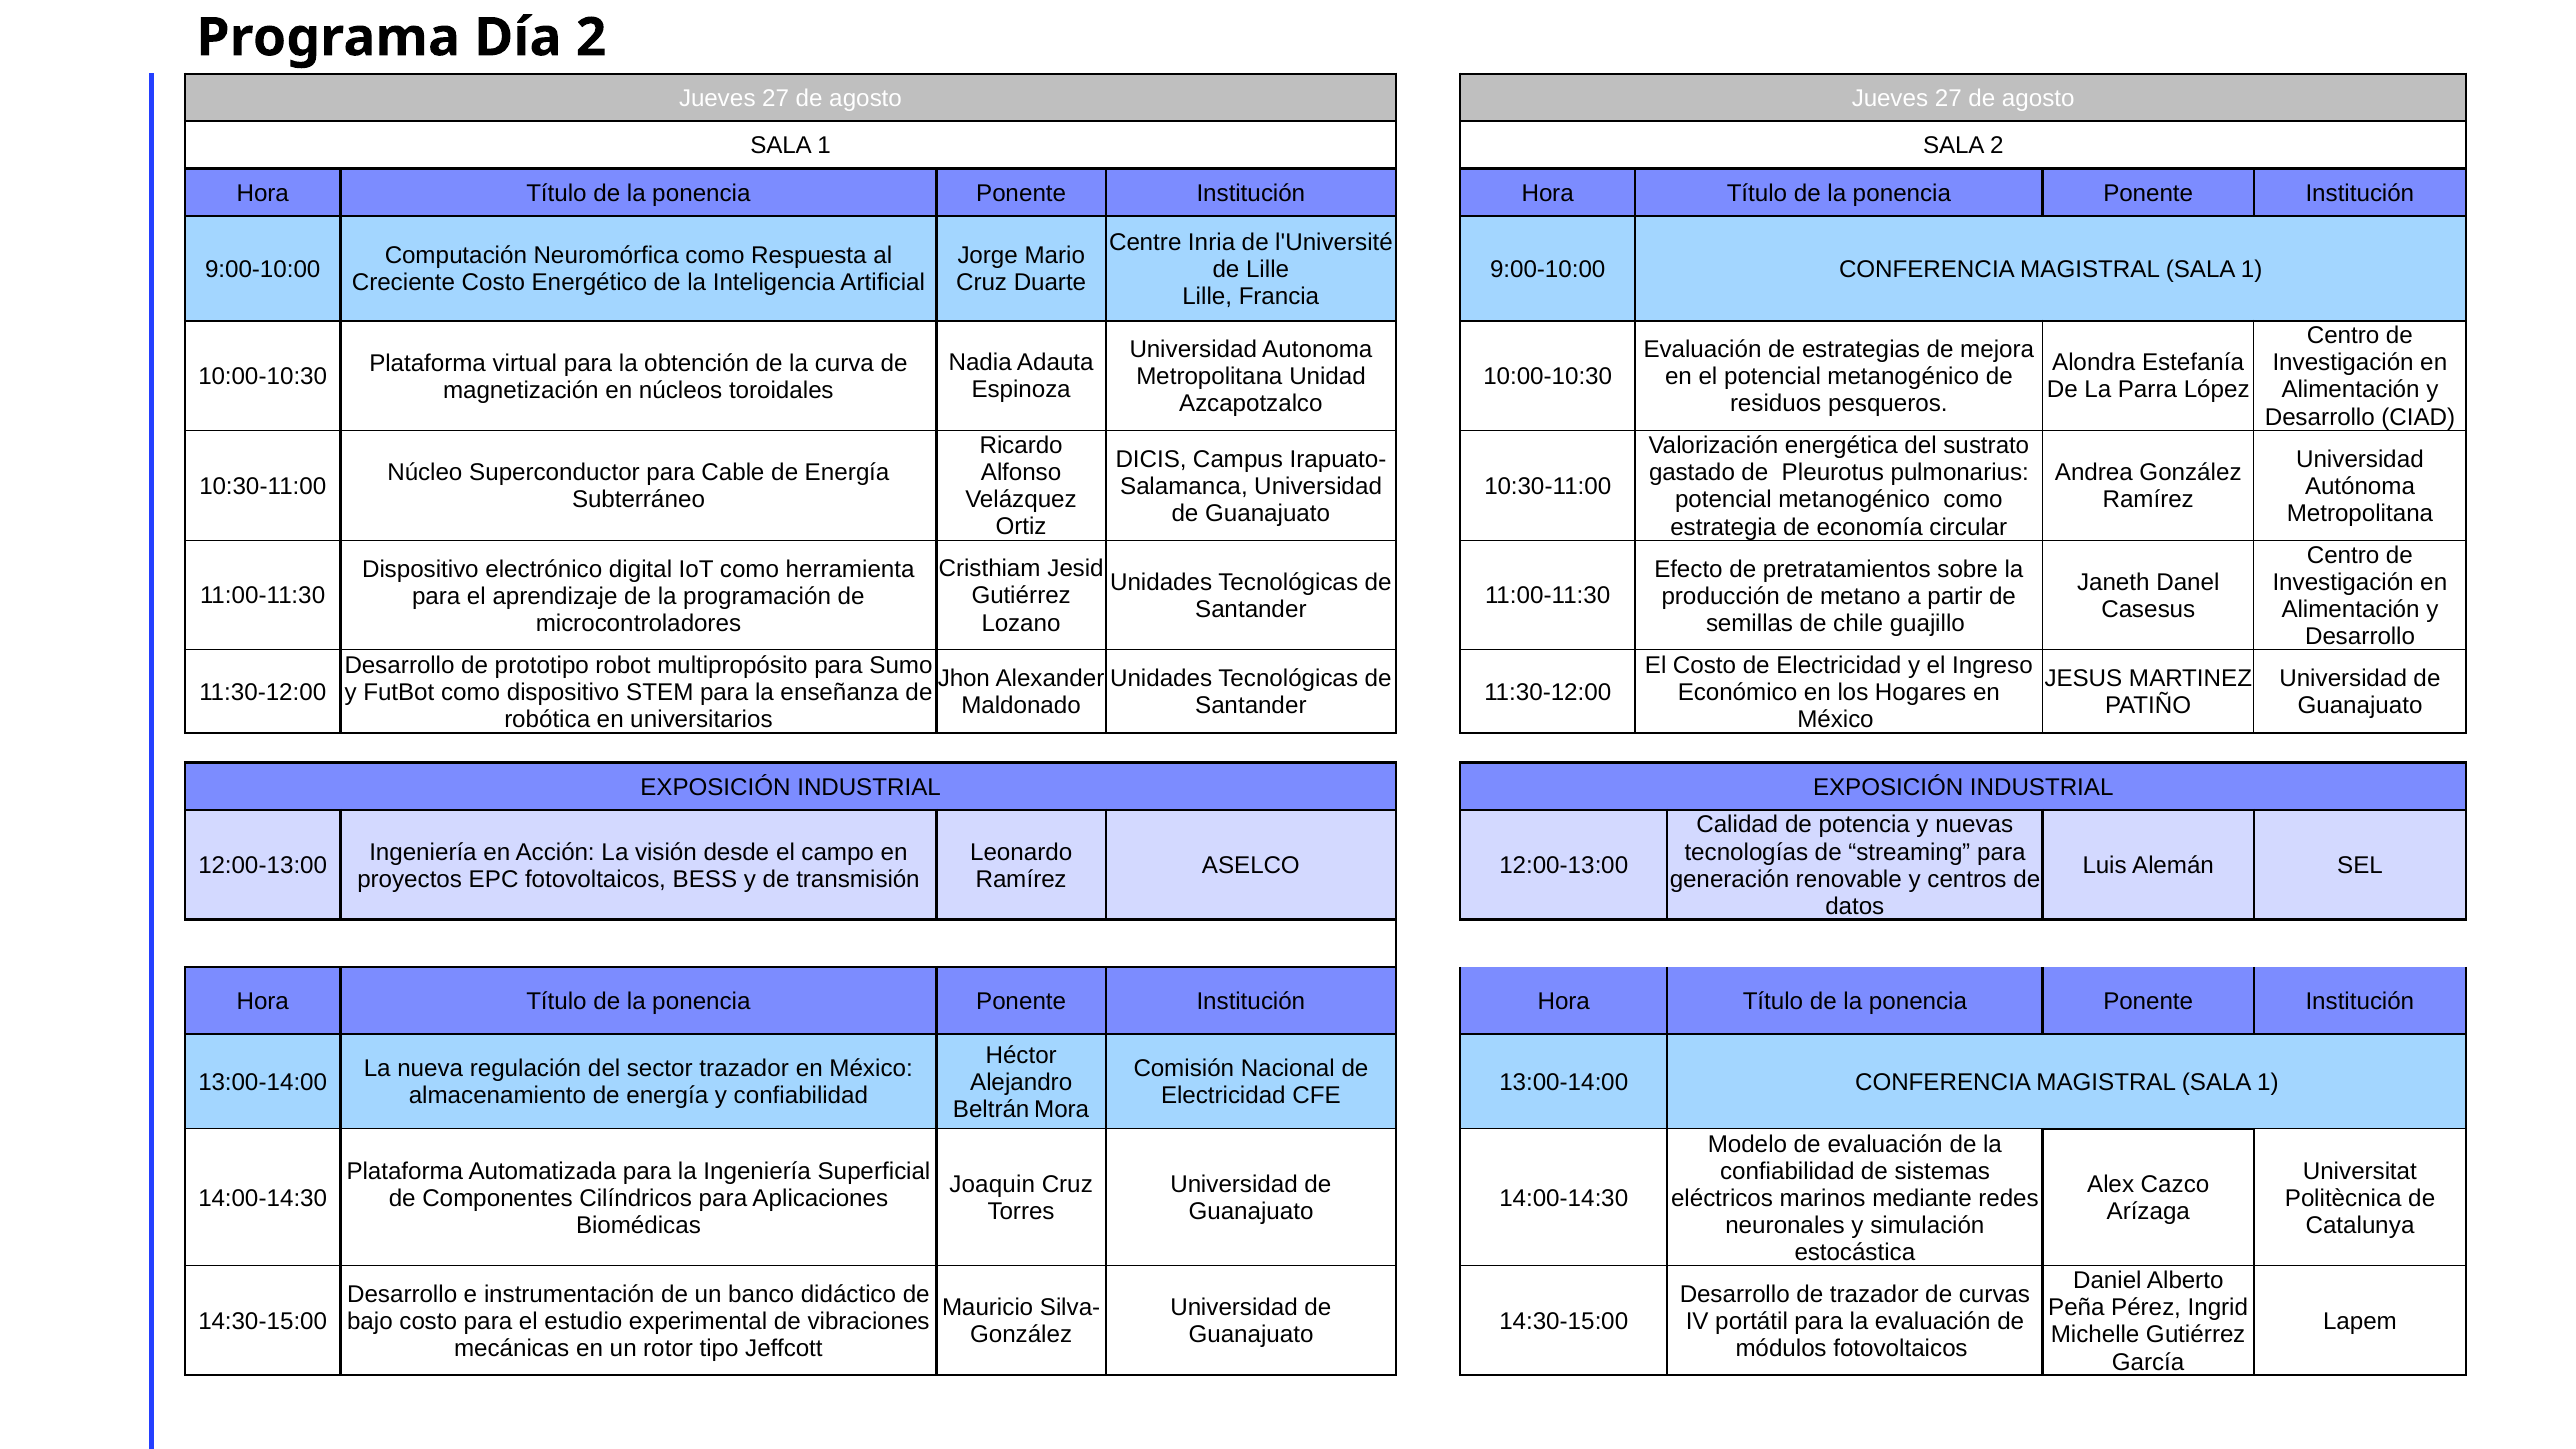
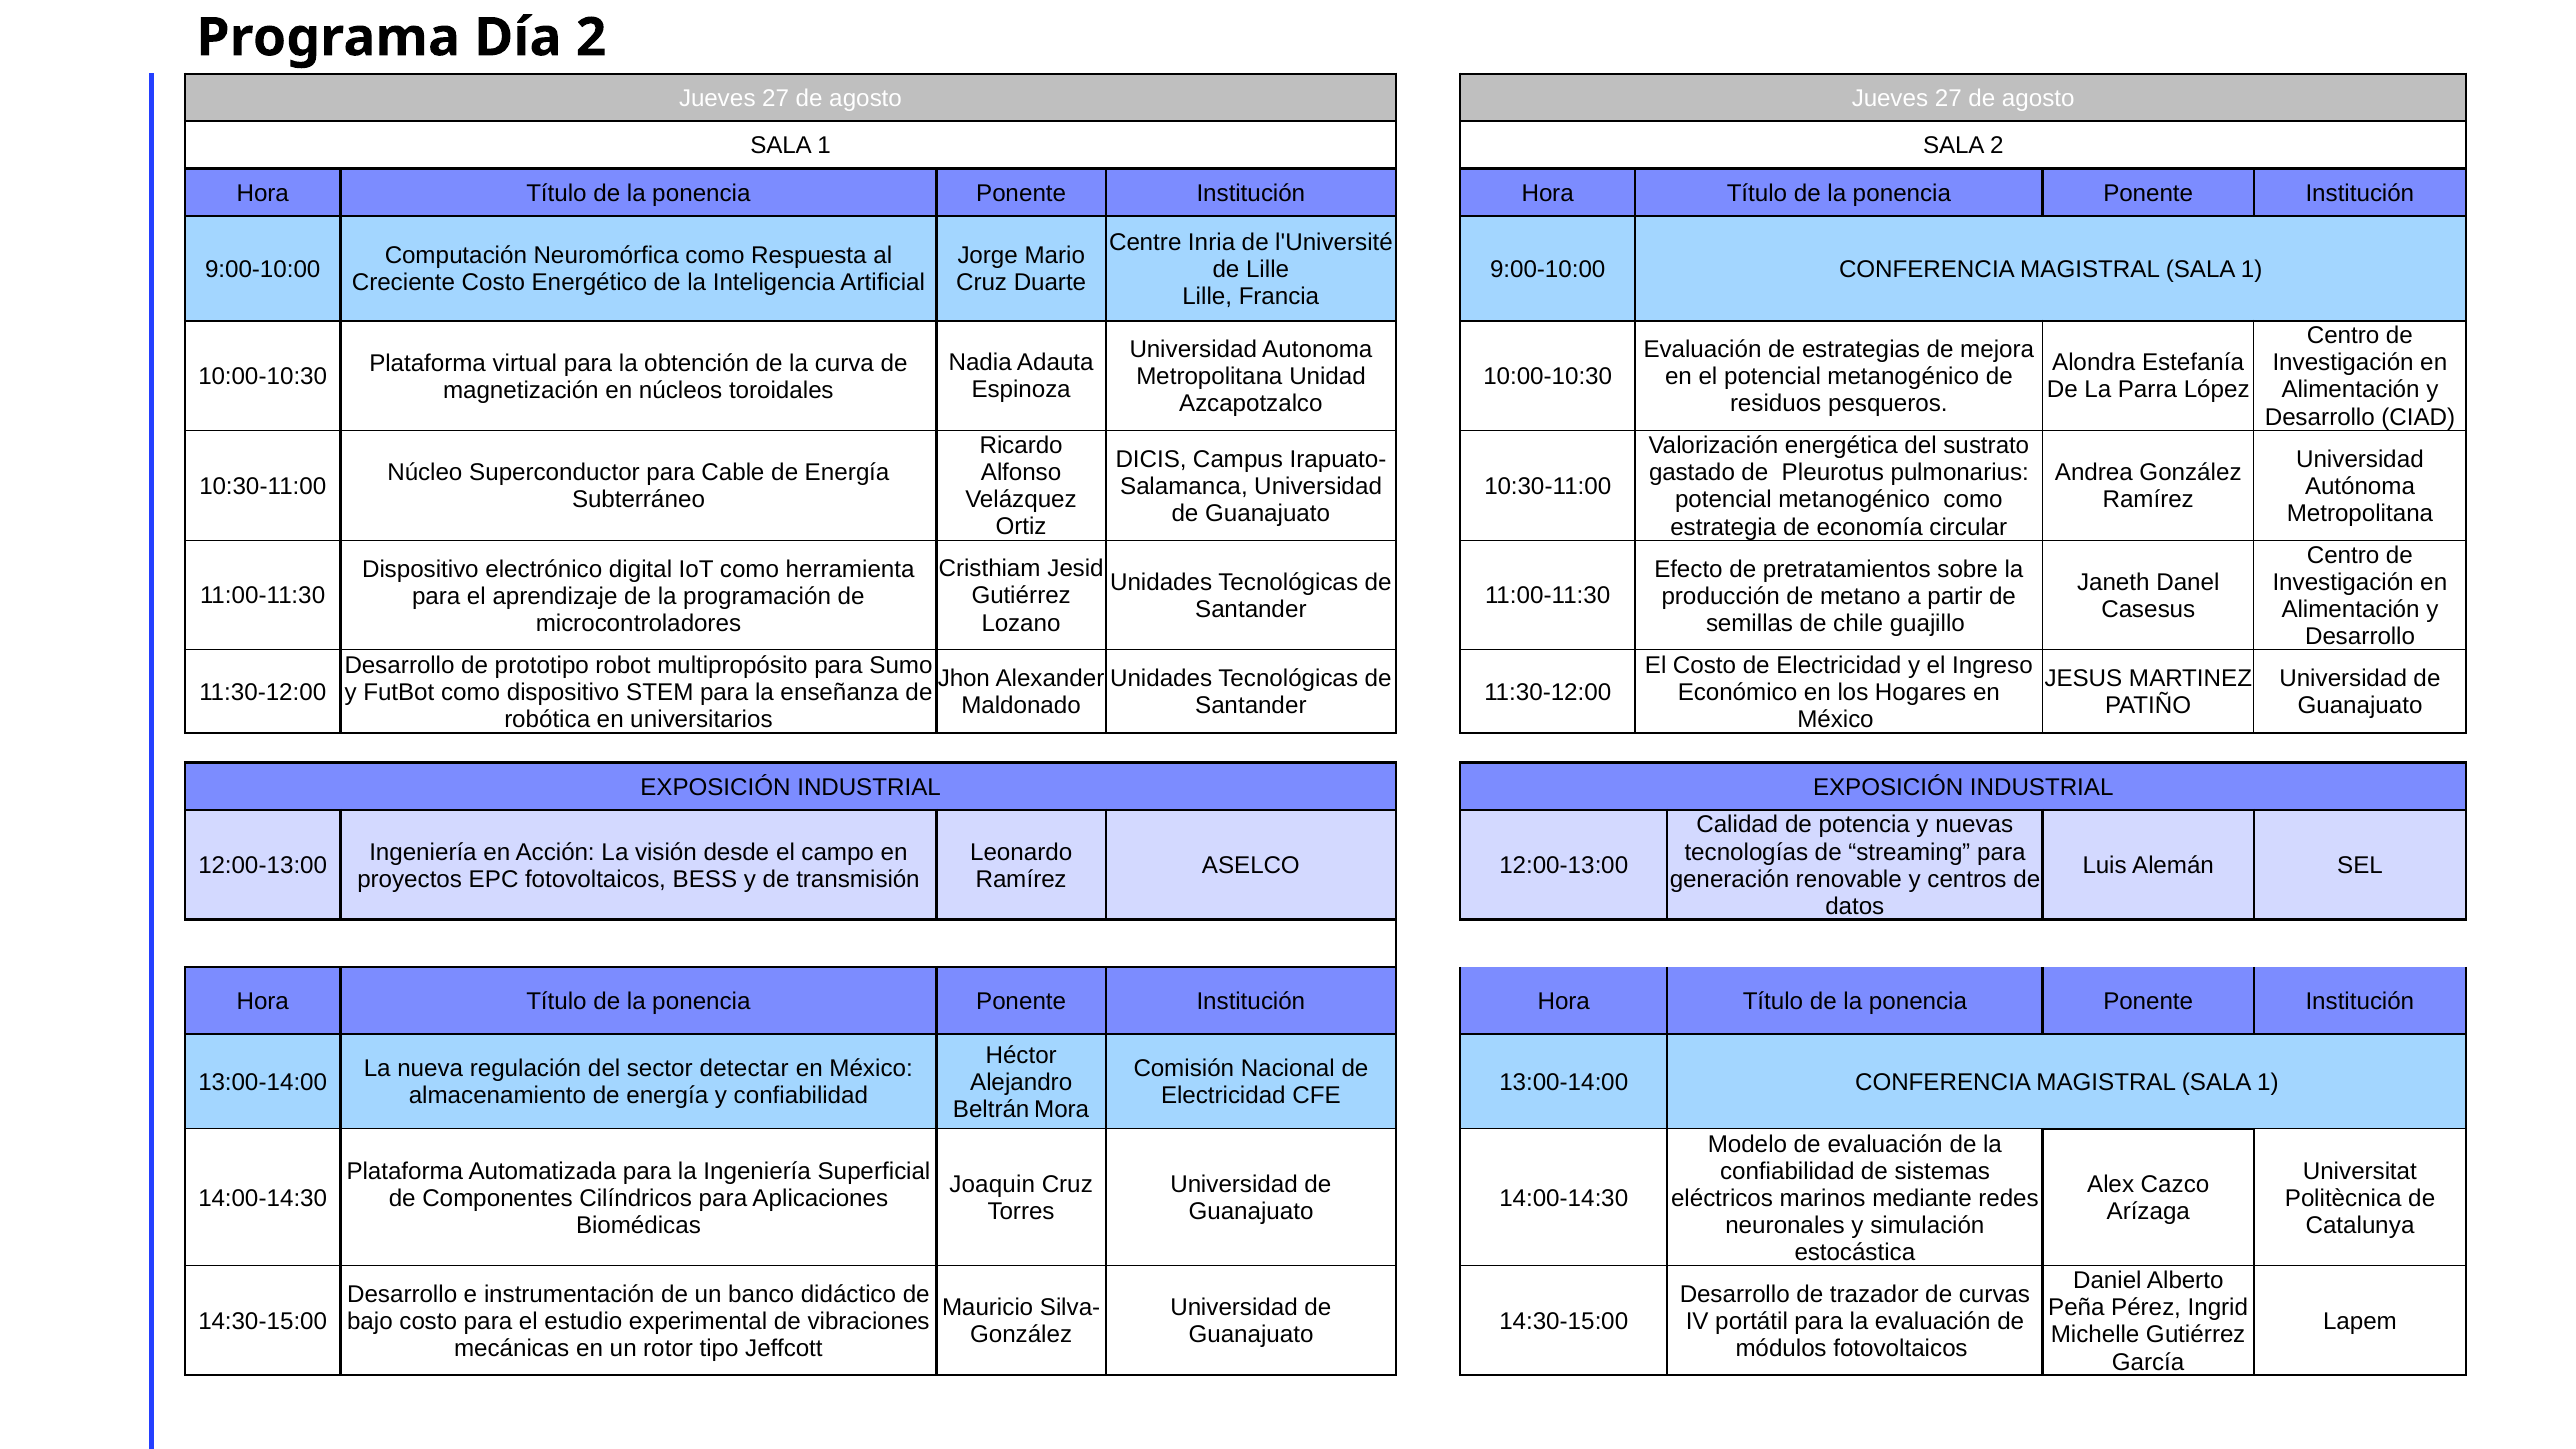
sector trazador: trazador -> detectar (744, 1069)
